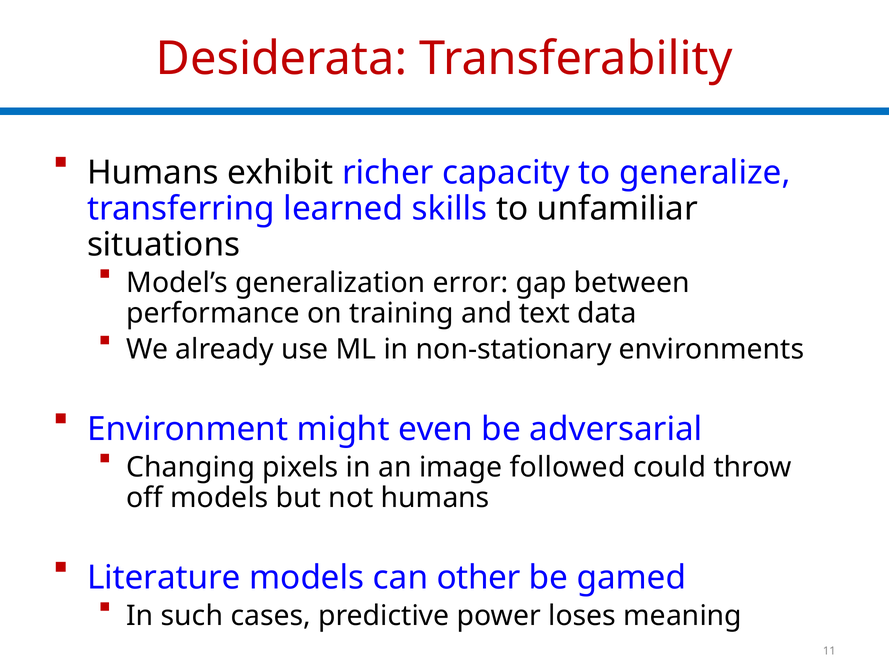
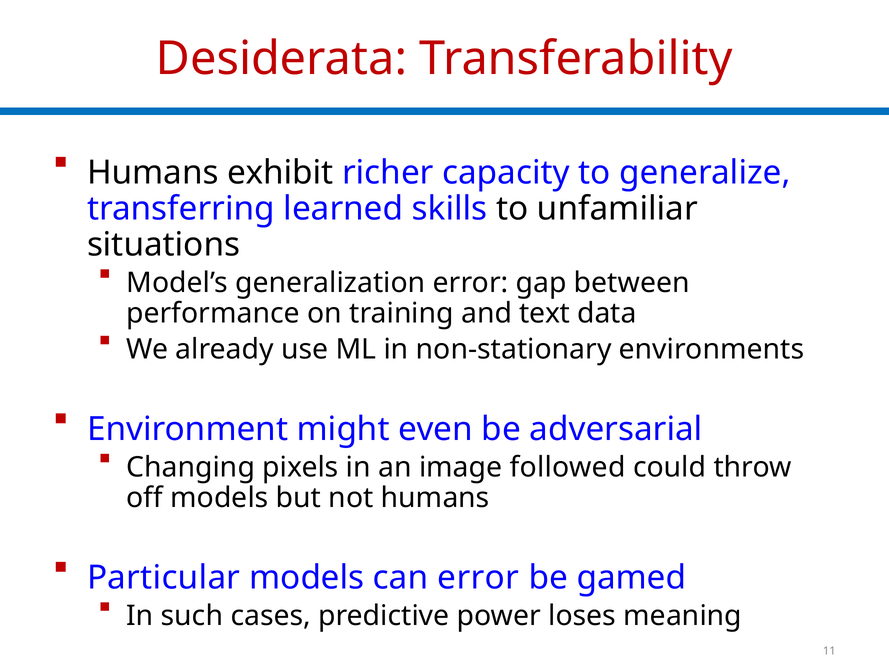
Literature: Literature -> Particular (164, 577)
can other: other -> error (478, 577)
